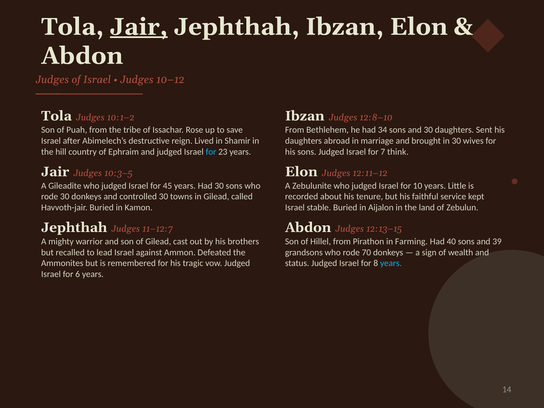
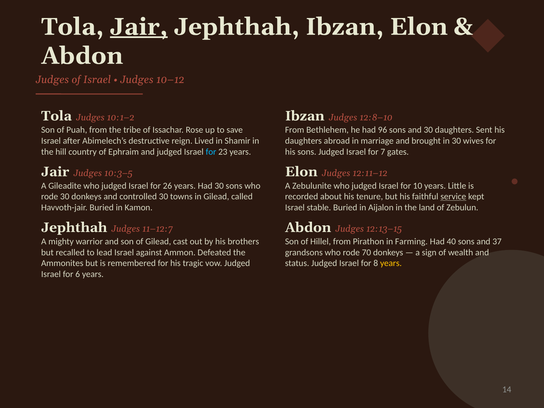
34: 34 -> 96 (383, 130)
think: think -> gates (398, 152)
45: 45 -> 26 (167, 186)
service underline: none -> present (453, 197)
39: 39 -> 37 (497, 242)
years colour: light blue -> yellow (391, 263)
